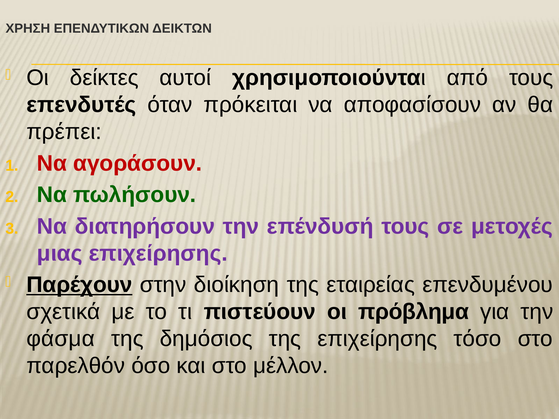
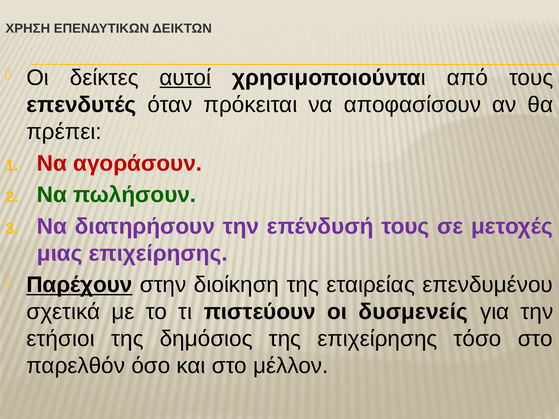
αυτοί underline: none -> present (185, 78)
πρόβλημα: πρόβλημα -> δυσμενείς (413, 312)
φάσμα: φάσμα -> ετήσιοι (61, 339)
